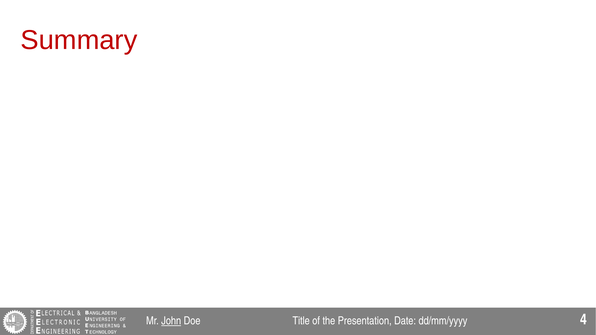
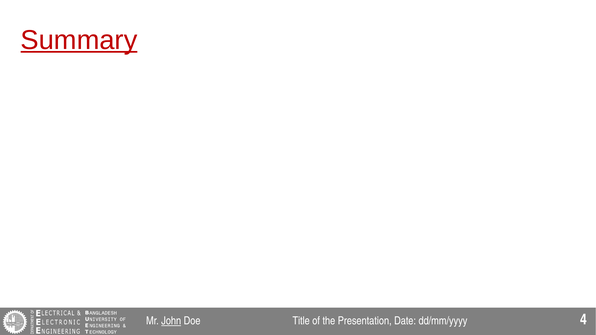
Summary underline: none -> present (79, 40)
